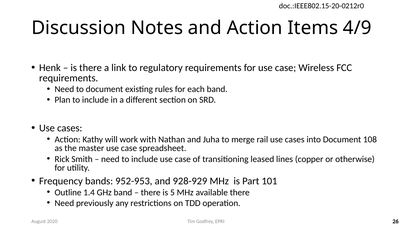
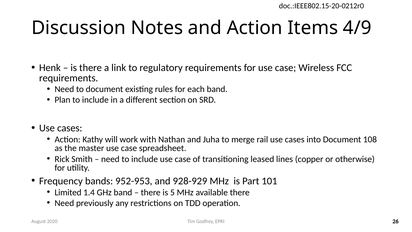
Outline: Outline -> Limited (68, 192)
